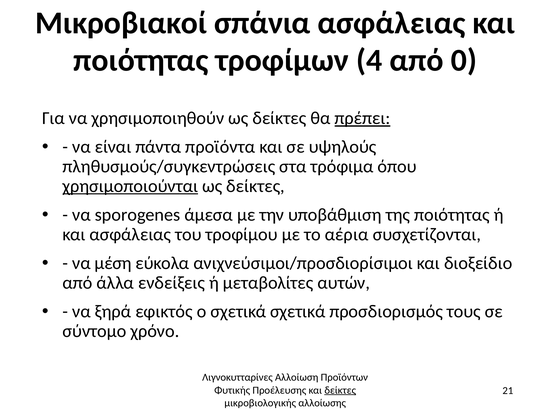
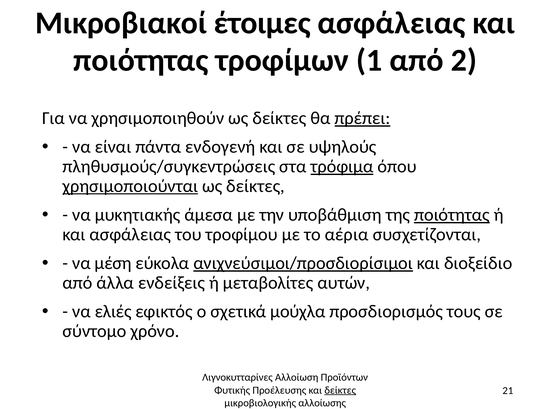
σπάνια: σπάνια -> έτοιμες (262, 23)
4: 4 -> 1 (369, 61)
0: 0 -> 2 (464, 61)
προϊόντα: προϊόντα -> ενδογενή (220, 147)
τρόφιμα underline: none -> present (342, 167)
sporogenes: sporogenes -> μυκητιακής (138, 215)
ποιότητας underline: none -> present (452, 215)
ανιχνεύσιμοι/προσδιορίσιμοι underline: none -> present (303, 263)
ξηρά: ξηρά -> ελιές (113, 312)
σχετικά σχετικά: σχετικά -> μούχλα (298, 312)
